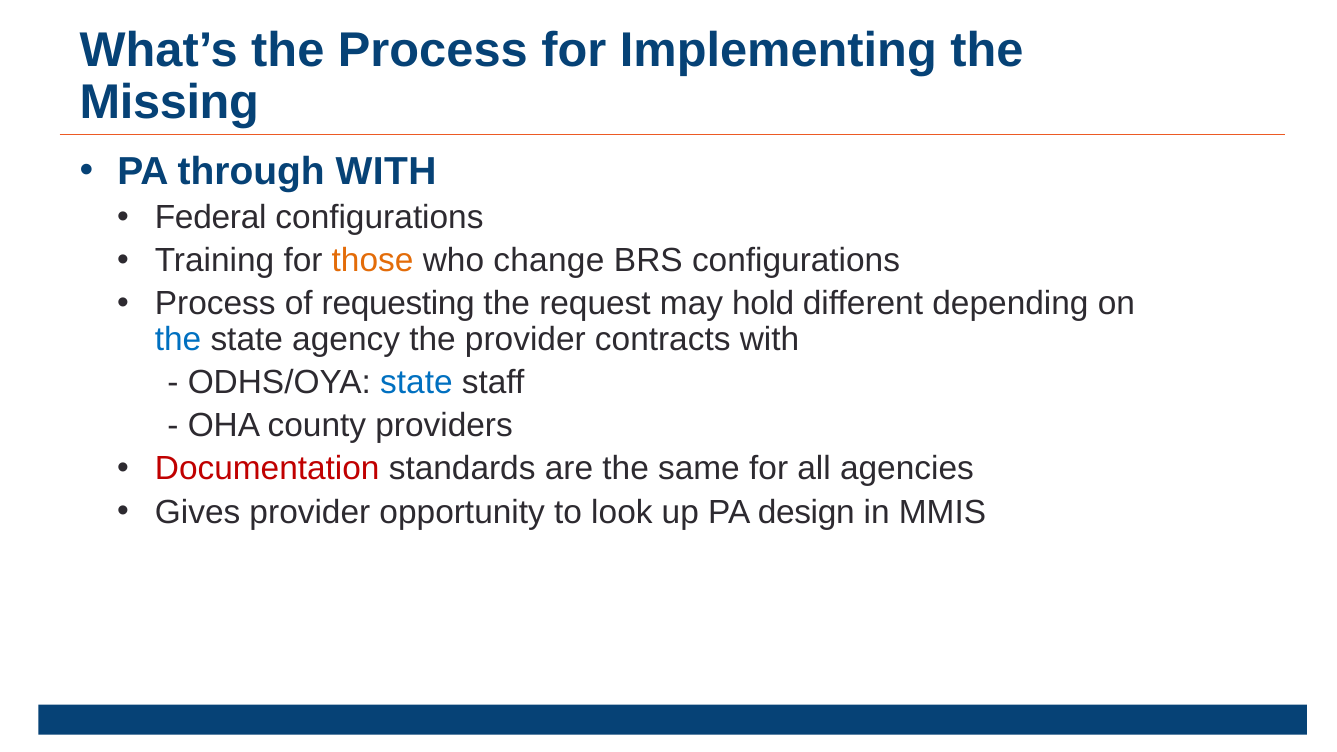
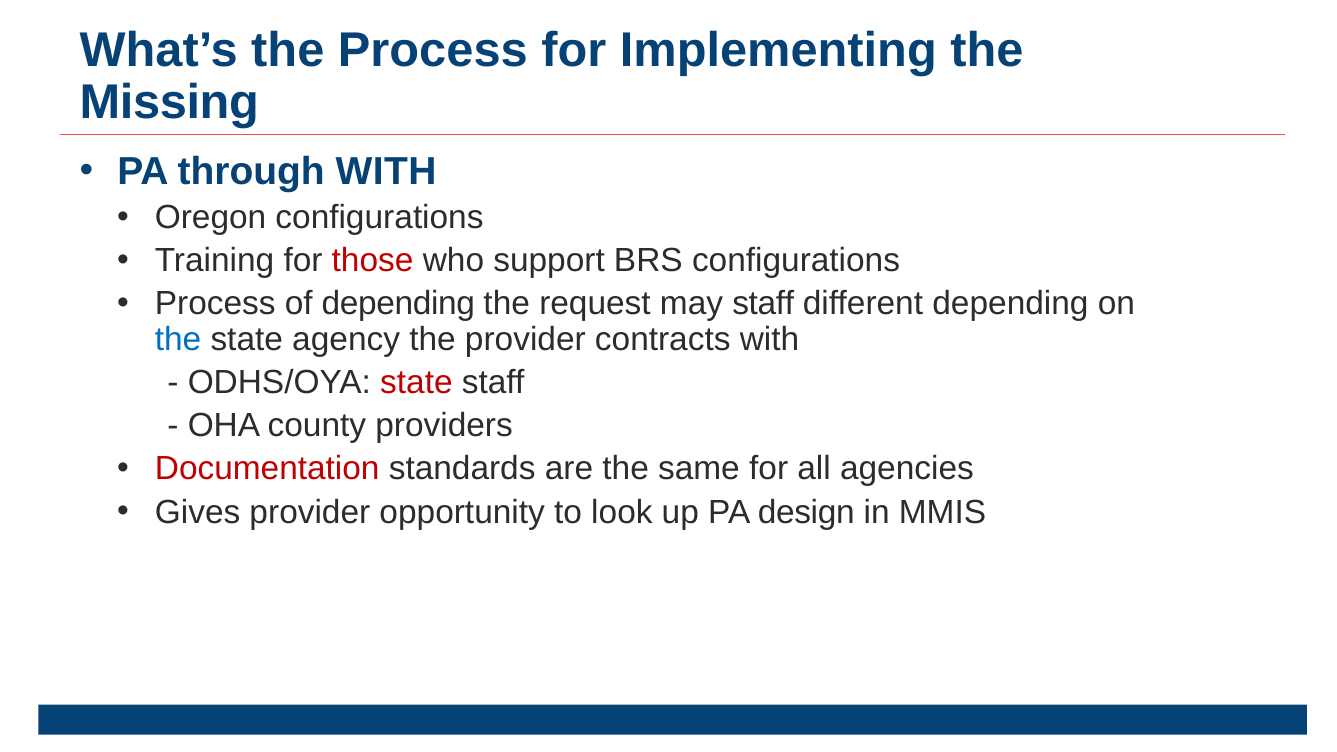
Federal: Federal -> Oregon (211, 218)
those colour: orange -> red (373, 261)
change: change -> support (549, 261)
of requesting: requesting -> depending (398, 304)
may hold: hold -> staff (763, 304)
state colour: blue -> red (416, 383)
